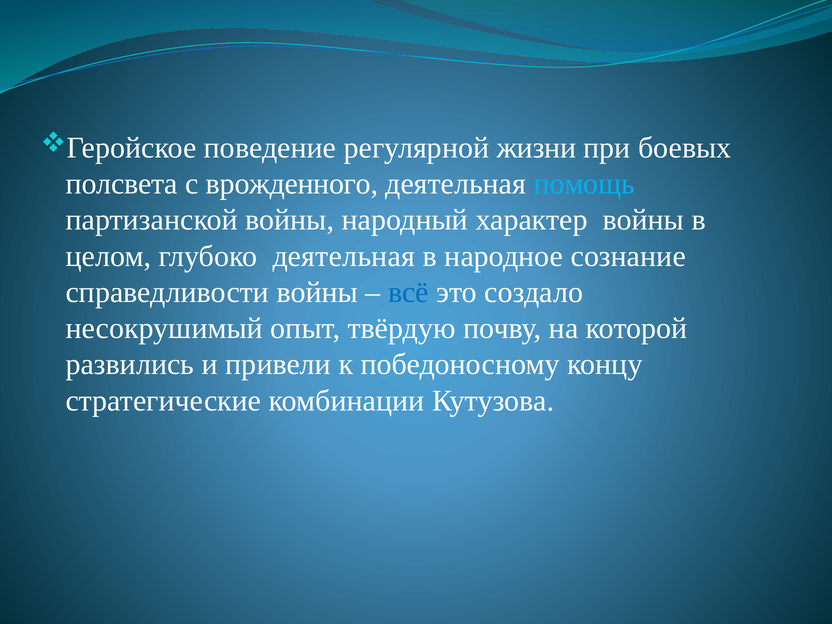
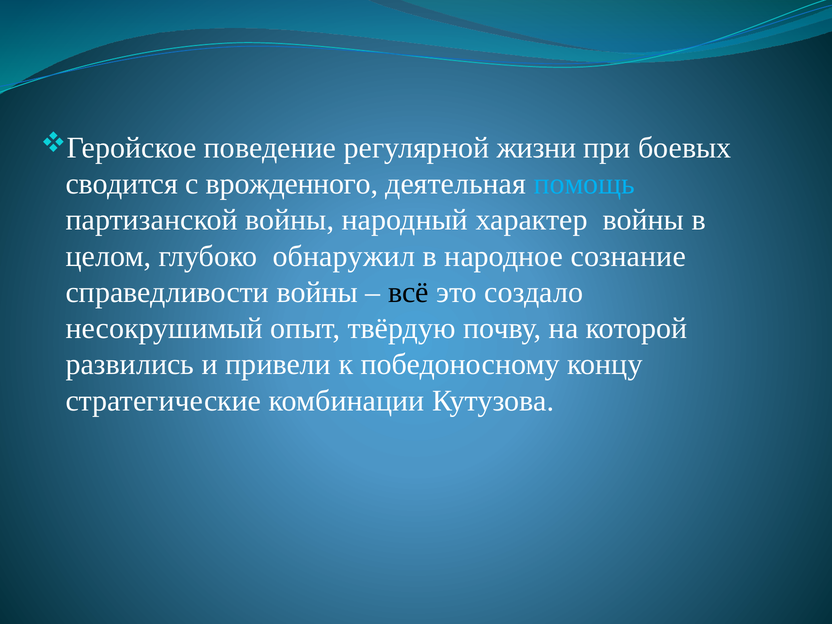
полсвета: полсвета -> сводится (122, 184)
глубоко деятельная: деятельная -> обнаружил (344, 256)
всё colour: blue -> black (408, 292)
